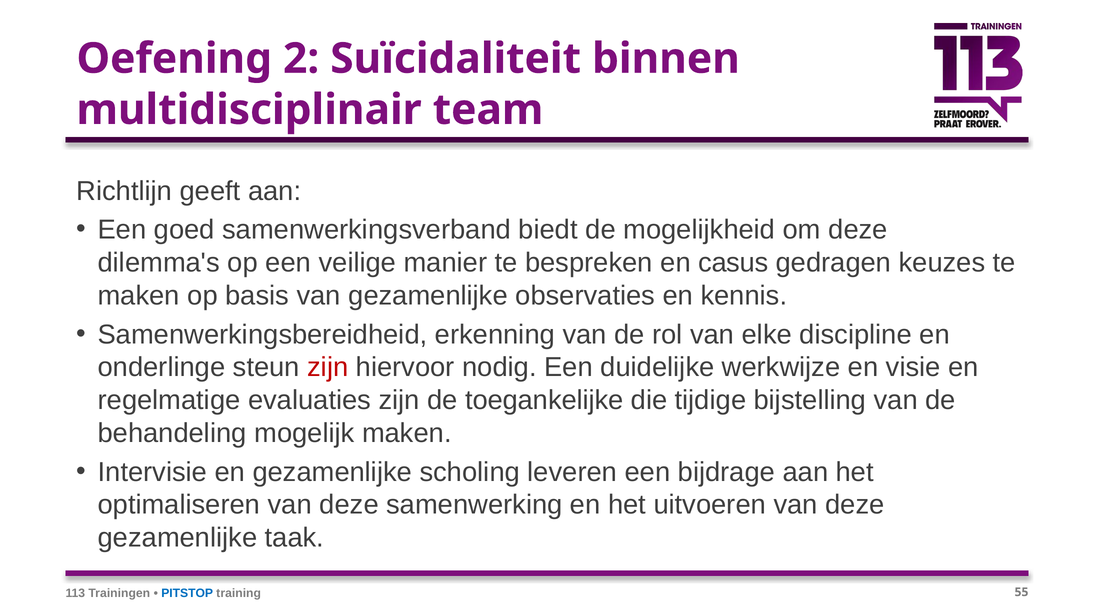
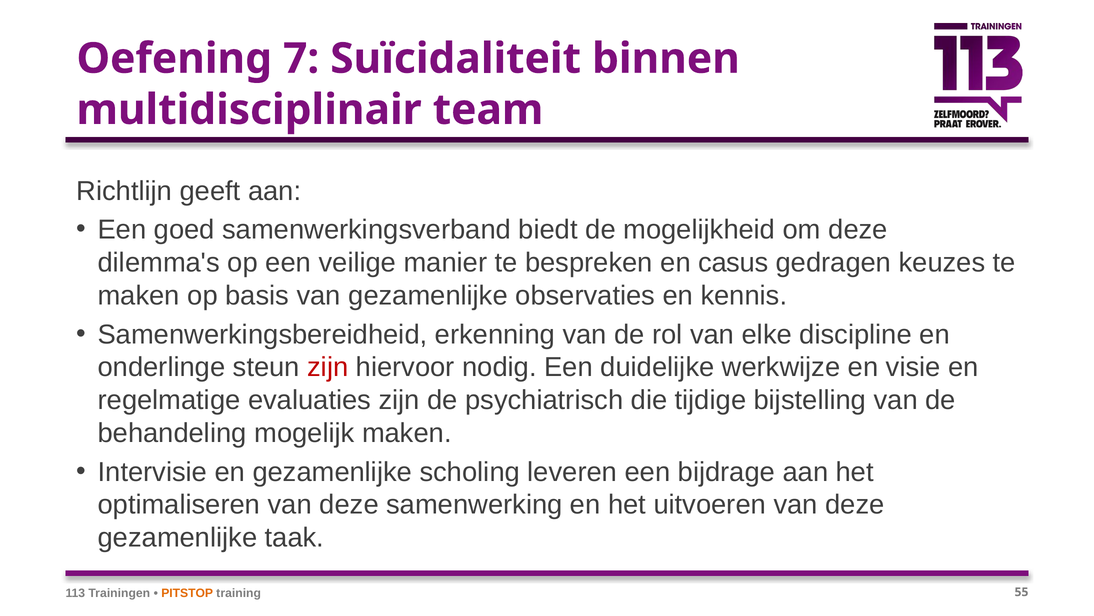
2: 2 -> 7 (301, 59)
toegankelijke: toegankelijke -> psychiatrisch (544, 400)
PITSTOP colour: blue -> orange (187, 593)
